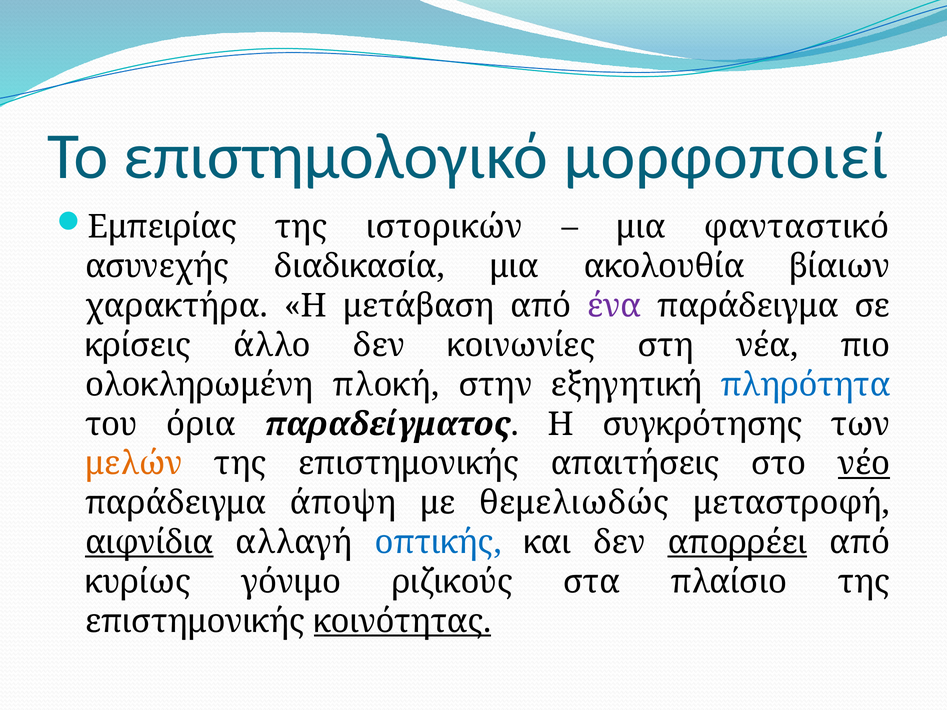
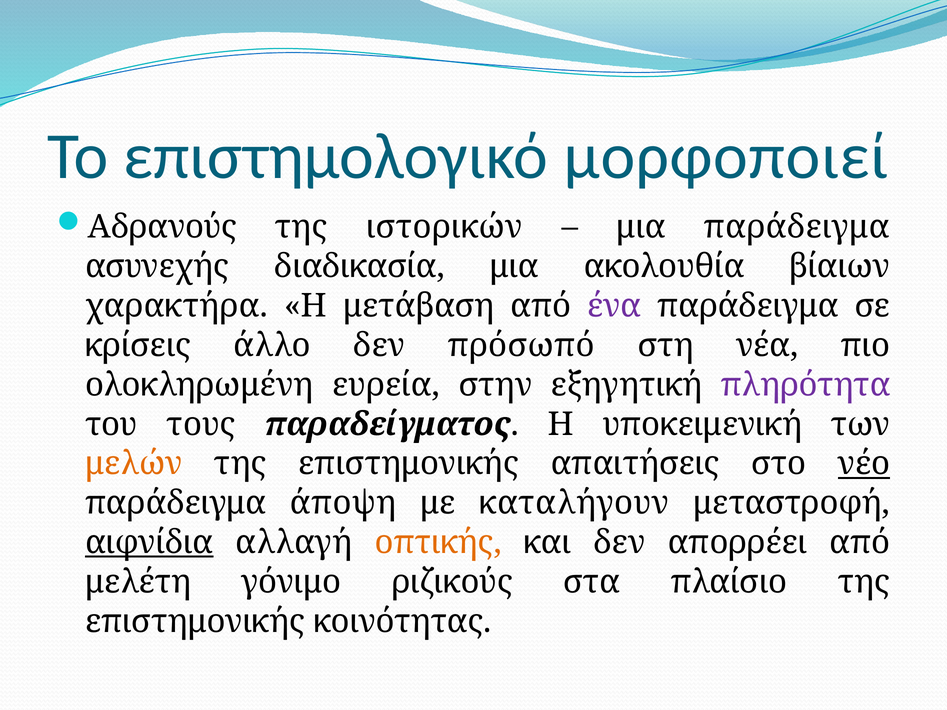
Εμπειρίας: Εμπειρίας -> Αδρανούς (162, 227)
μια φανταστικό: φανταστικό -> παράδειγμα (797, 227)
κοινωνίες: κοινωνίες -> πρόσωπό (521, 345)
πλοκή: πλοκή -> ευρεία (386, 385)
πληρότητα colour: blue -> purple (806, 385)
όρια: όρια -> τους (201, 424)
συγκρότησης: συγκρότησης -> υποκειμενική (702, 424)
θεμελιωδώς: θεμελιωδώς -> καταλήγουν (574, 503)
οπτικής colour: blue -> orange (438, 543)
απορρέει underline: present -> none (737, 543)
κυρίως: κυρίως -> μελέτη (138, 582)
κοινότητας underline: present -> none (403, 622)
